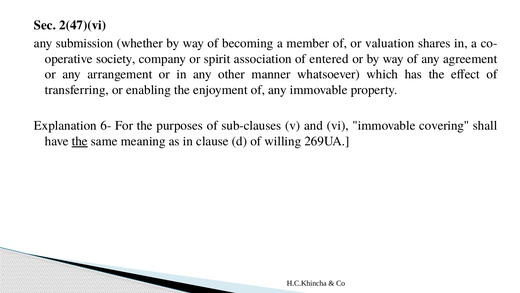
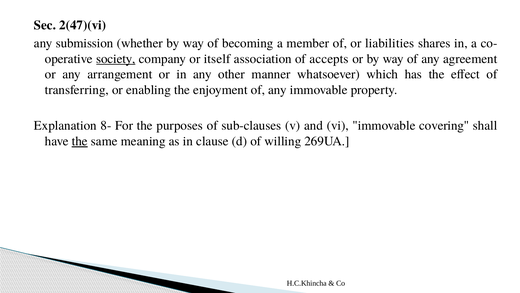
valuation: valuation -> liabilities (390, 43)
society underline: none -> present (116, 59)
spirit: spirit -> itself (217, 59)
entered: entered -> accepts (329, 59)
6-: 6- -> 8- (106, 125)
